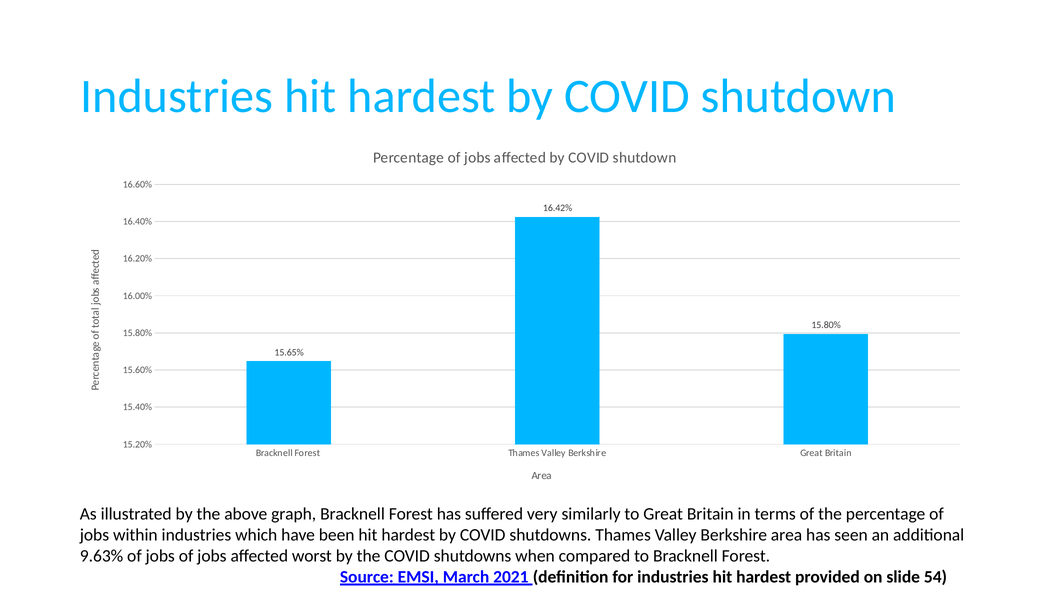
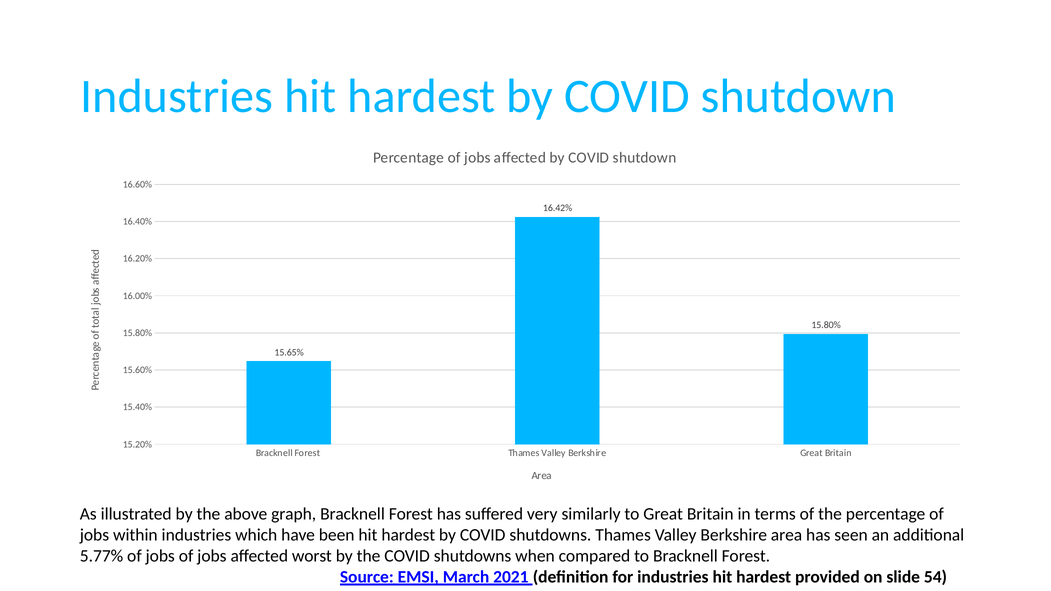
9.63%: 9.63% -> 5.77% (102, 556)
